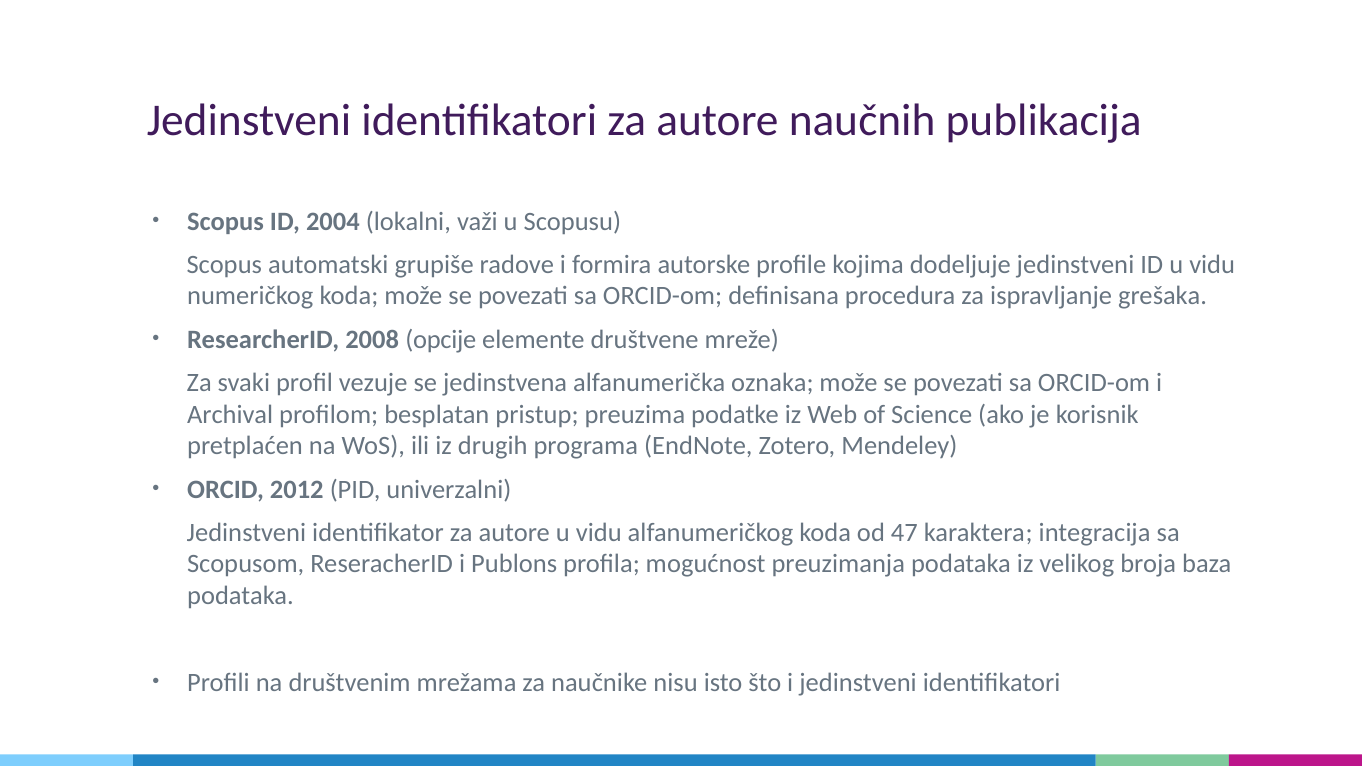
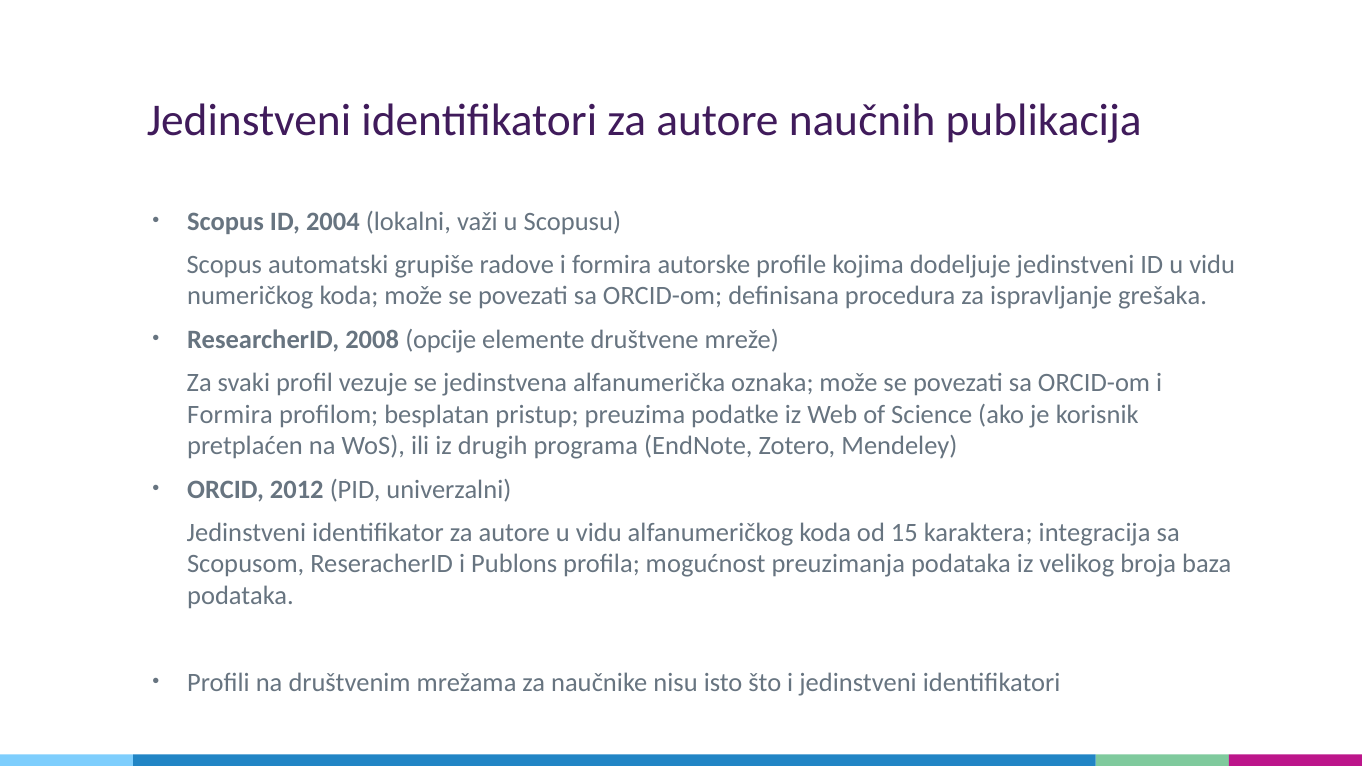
Archival: Archival -> Formira (230, 414)
47: 47 -> 15 (904, 533)
